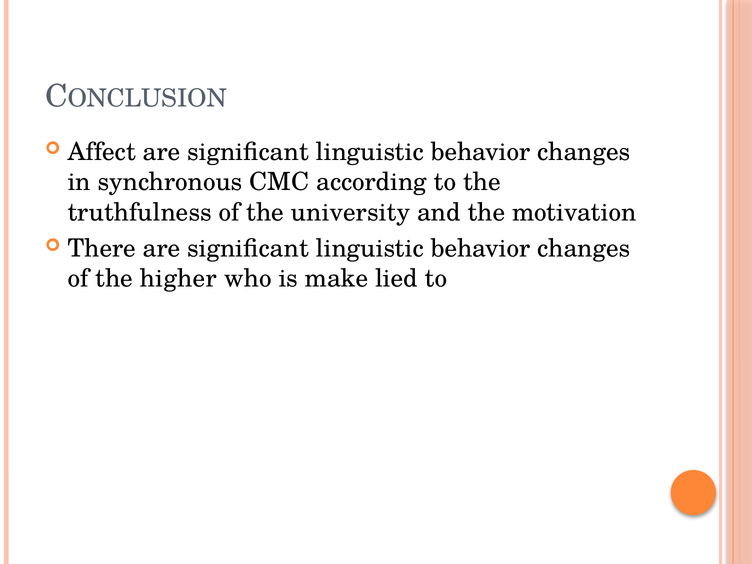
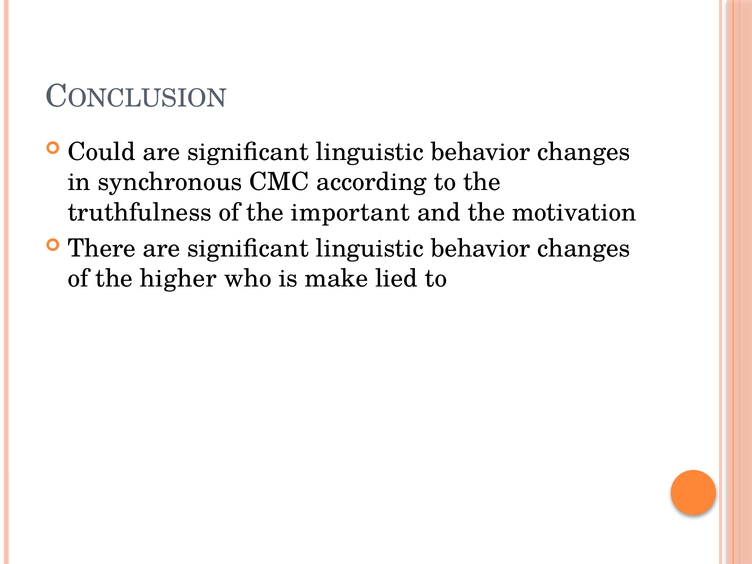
Affect: Affect -> Could (102, 152)
university: university -> important (350, 212)
